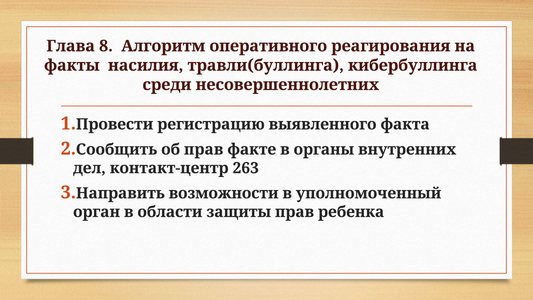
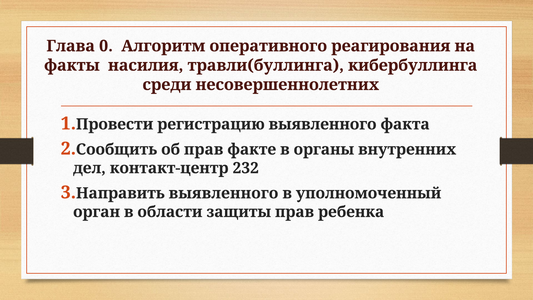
8: 8 -> 0 (106, 46)
263: 263 -> 232 (246, 168)
Направить возможности: возможности -> выявленного (223, 193)
